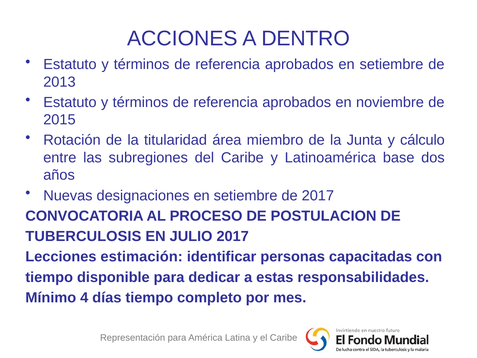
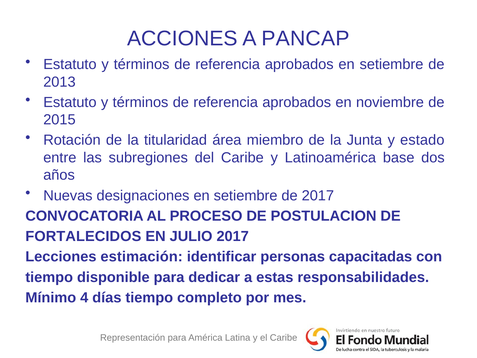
DENTRO: DENTRO -> PANCAP (305, 38)
cálculo: cálculo -> estado (422, 140)
TUBERCULOSIS: TUBERCULOSIS -> FORTALECIDOS (83, 236)
